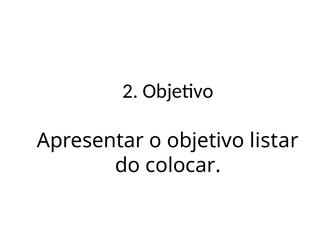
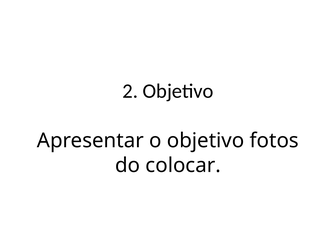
listar: listar -> fotos (274, 141)
